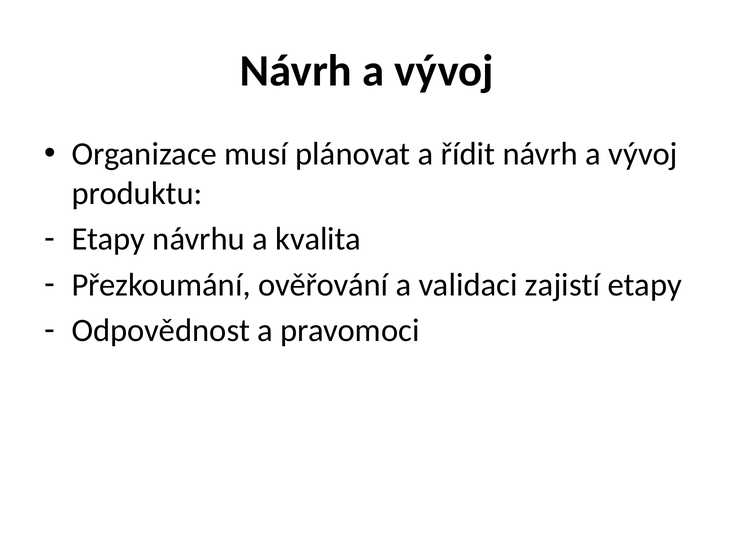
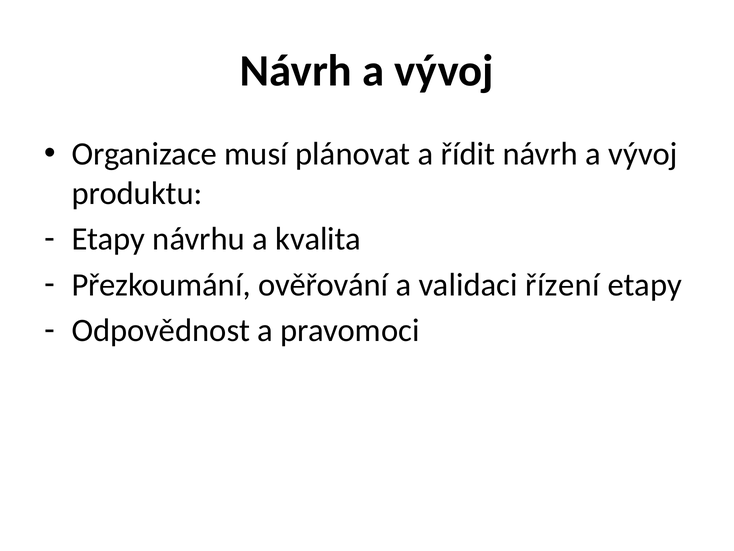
zajistí: zajistí -> řízení (563, 285)
